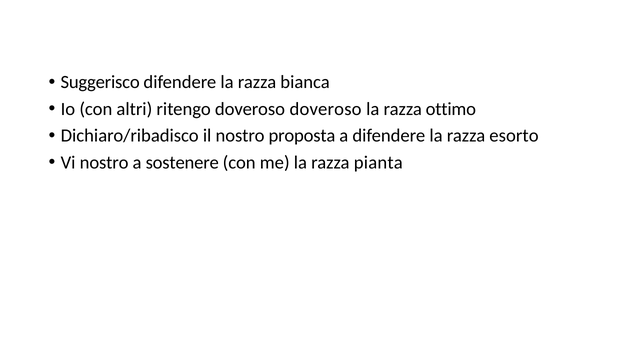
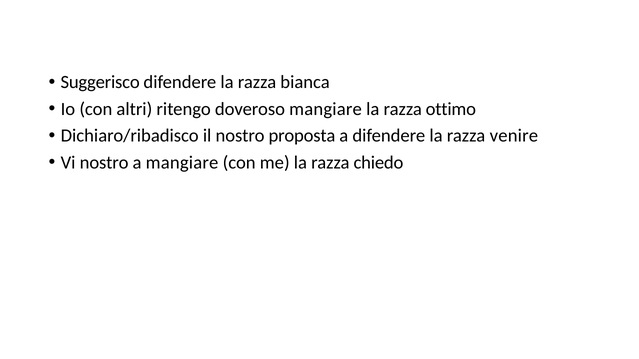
doveroso doveroso: doveroso -> mangiare (326, 109)
esorto: esorto -> venire (514, 136)
a sostenere: sostenere -> mangiare (182, 163)
pianta: pianta -> chiedo (378, 163)
